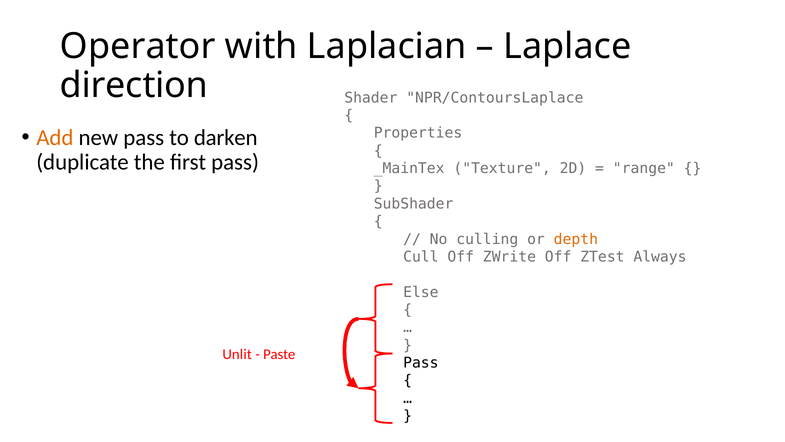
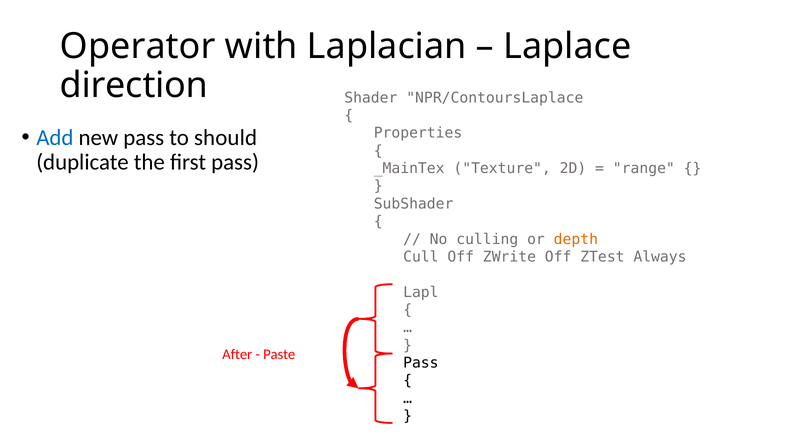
Add colour: orange -> blue (55, 137)
darken: darken -> should (226, 137)
Else: Else -> Lapl (421, 292)
Unlit: Unlit -> After (237, 354)
